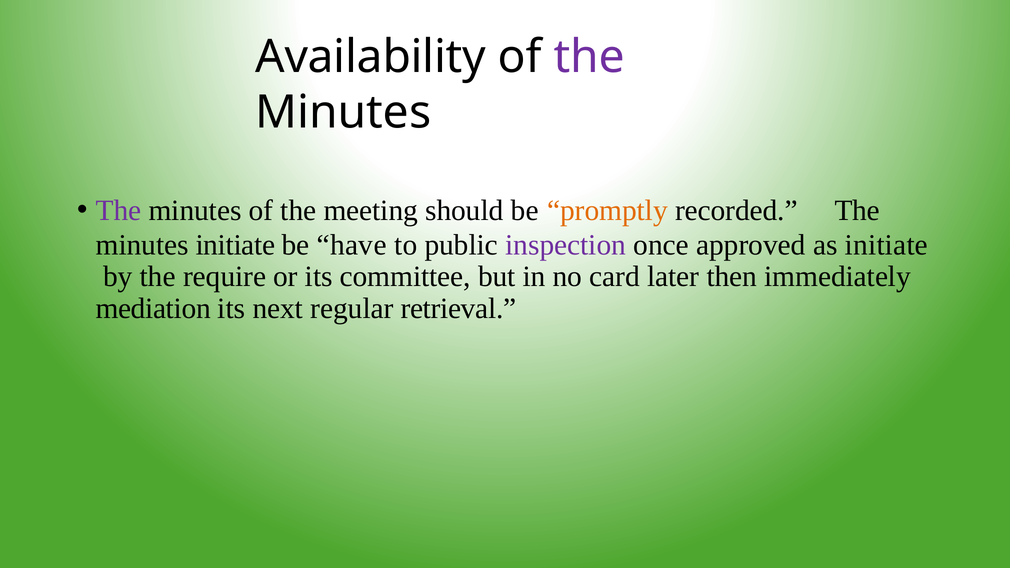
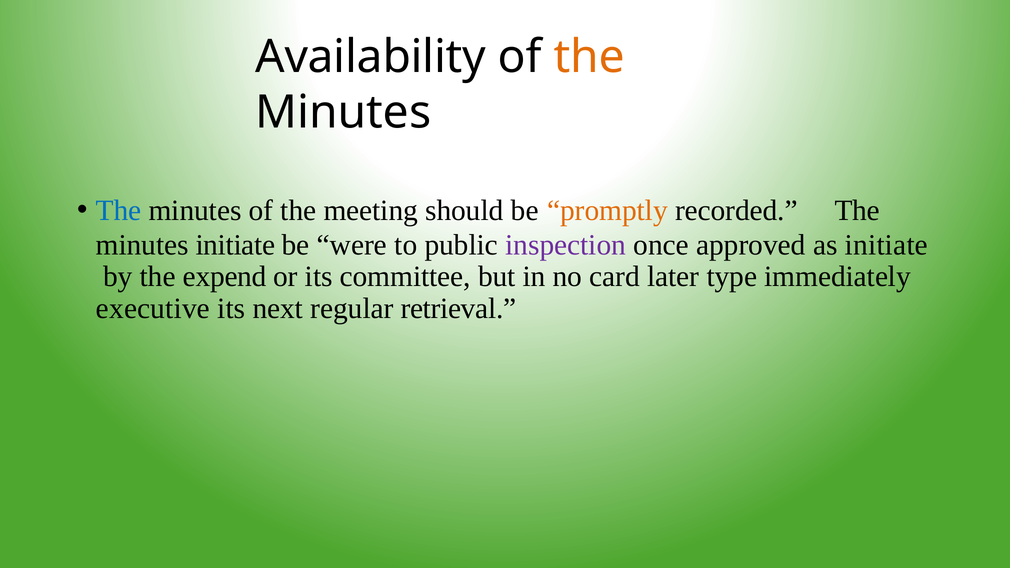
the colour: purple -> orange (589, 57)
The colour: purple -> blue (119, 211)
have: have -> were (352, 245)
require: require -> expend (225, 277)
then: then -> type (732, 277)
mediation: mediation -> executive (153, 309)
